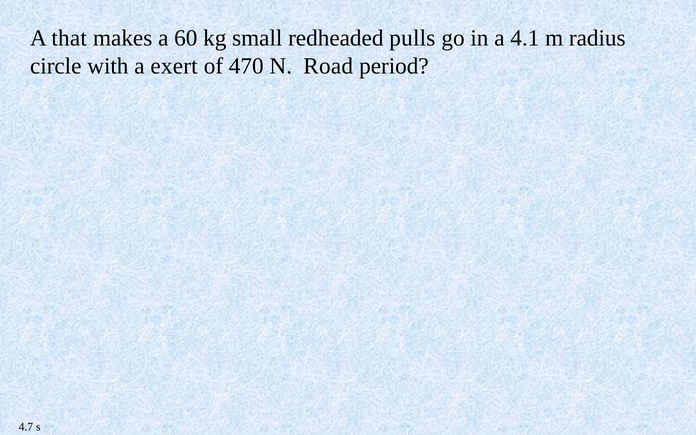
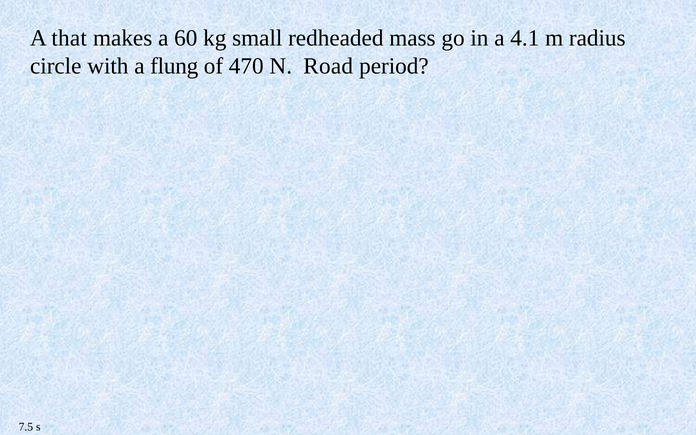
pulls: pulls -> mass (412, 38)
exert: exert -> flung (174, 66)
4.7: 4.7 -> 7.5 (26, 427)
